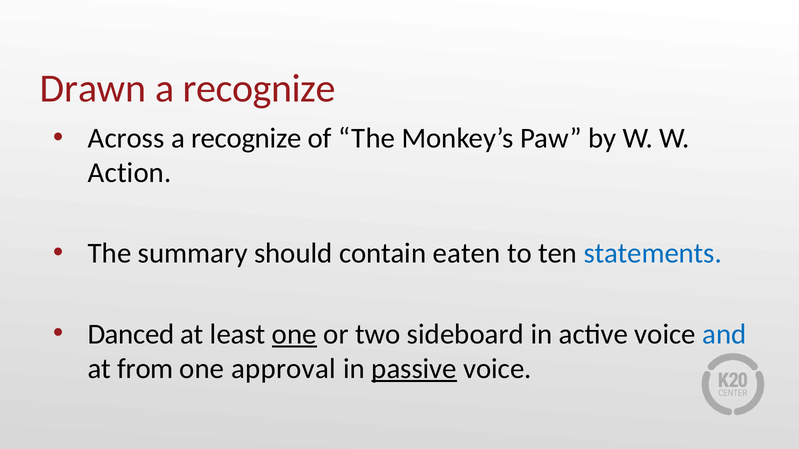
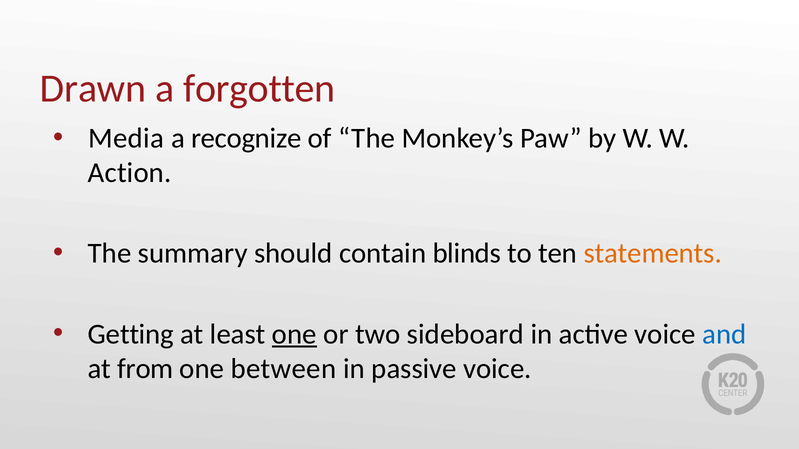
recognize: recognize -> forgotten (259, 89)
Across: Across -> Media (126, 138)
eaten: eaten -> blinds (467, 254)
statements colour: blue -> orange (653, 254)
Danced: Danced -> Getting (131, 334)
approval: approval -> between (284, 369)
passive underline: present -> none (414, 369)
